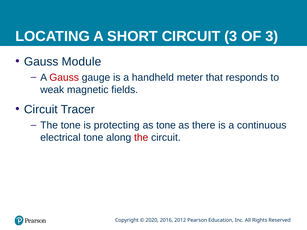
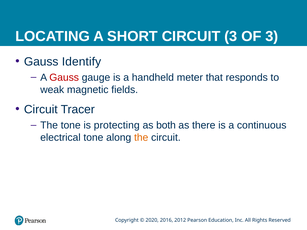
Module: Module -> Identify (81, 62)
as tone: tone -> both (166, 125)
the colour: red -> orange (141, 138)
